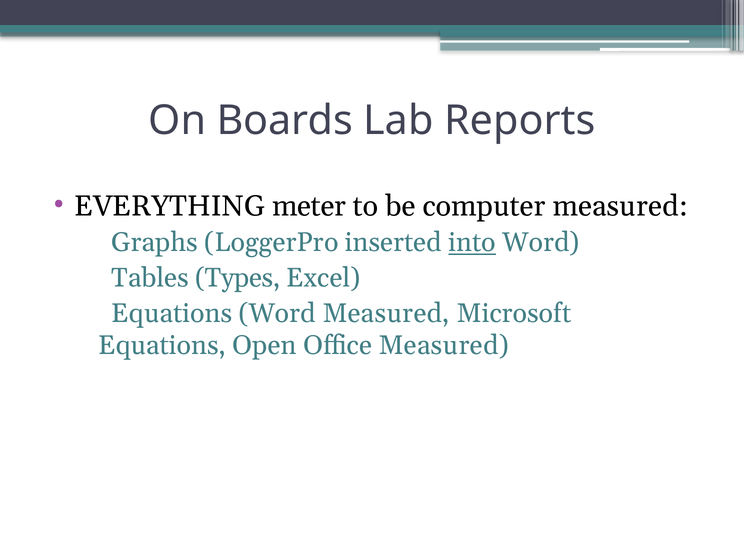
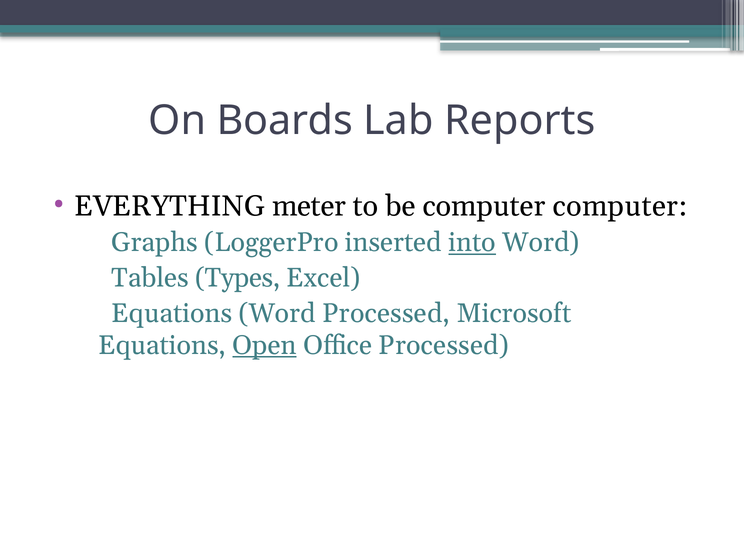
computer measured: measured -> computer (620, 206)
Word Measured: Measured -> Processed (386, 313)
Open underline: none -> present (265, 345)
Office Measured: Measured -> Processed (444, 345)
